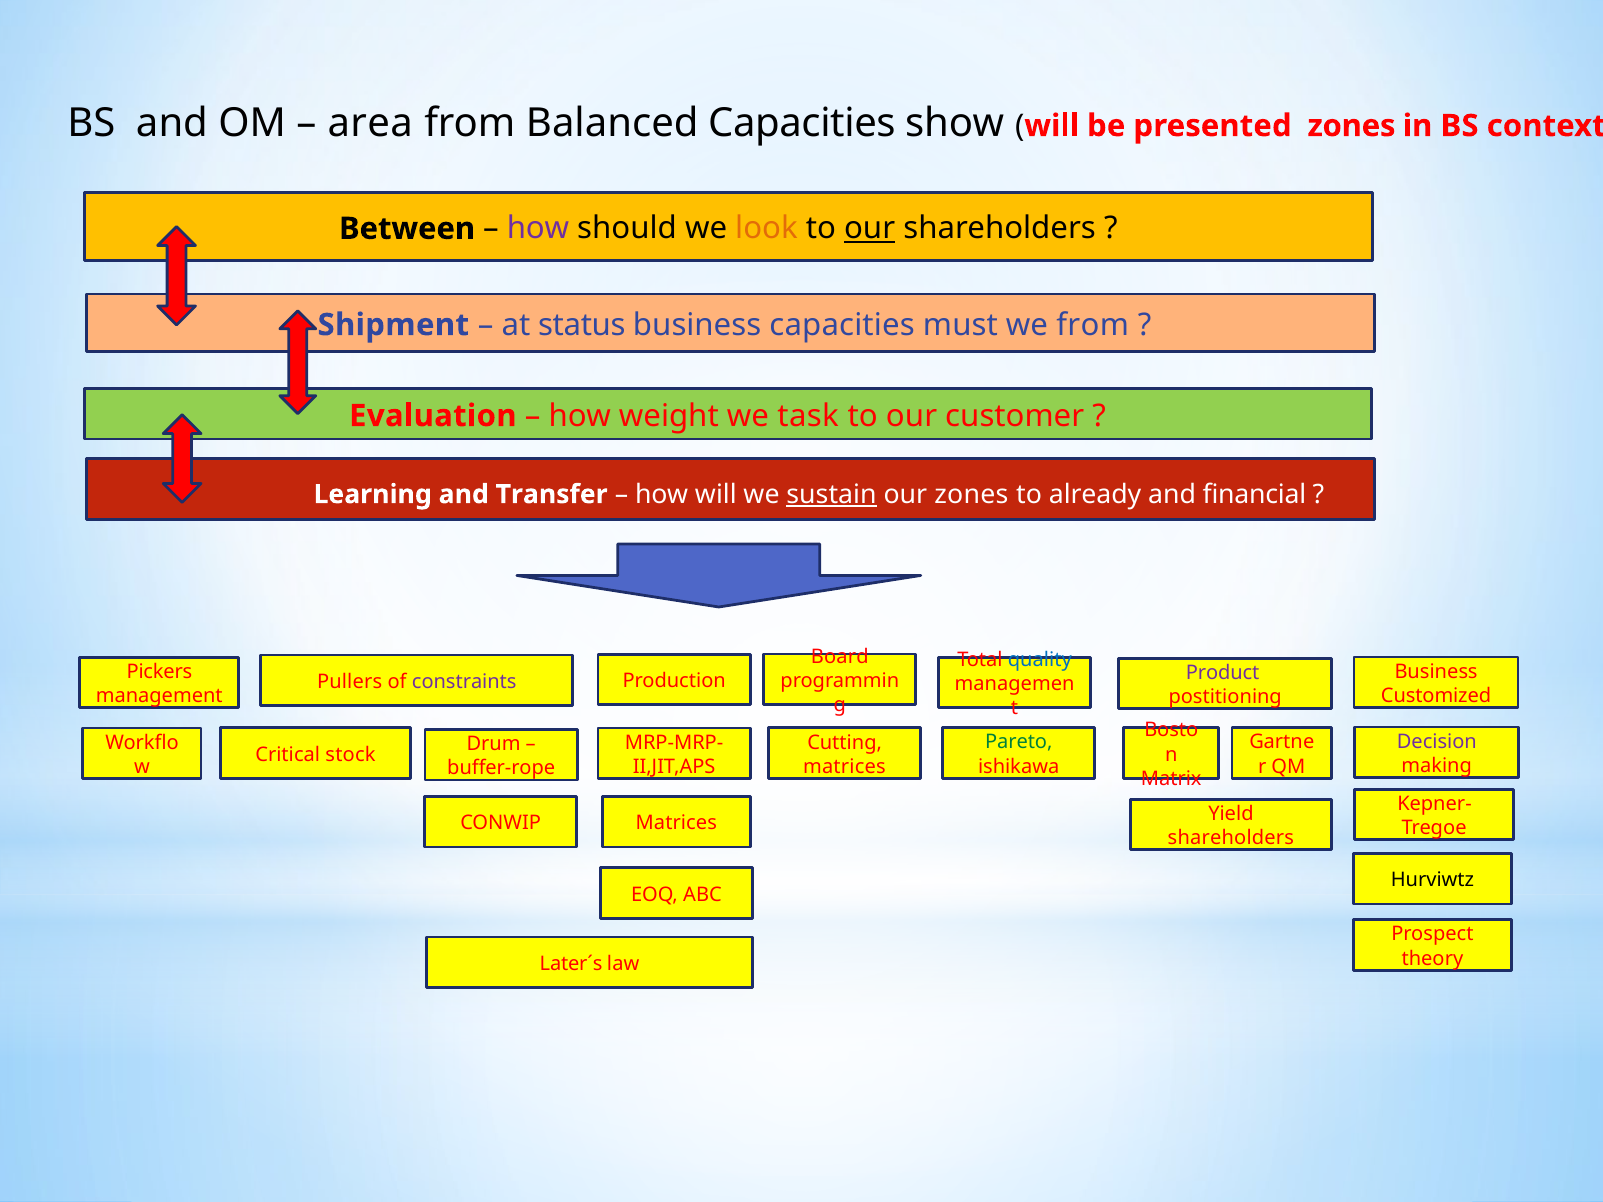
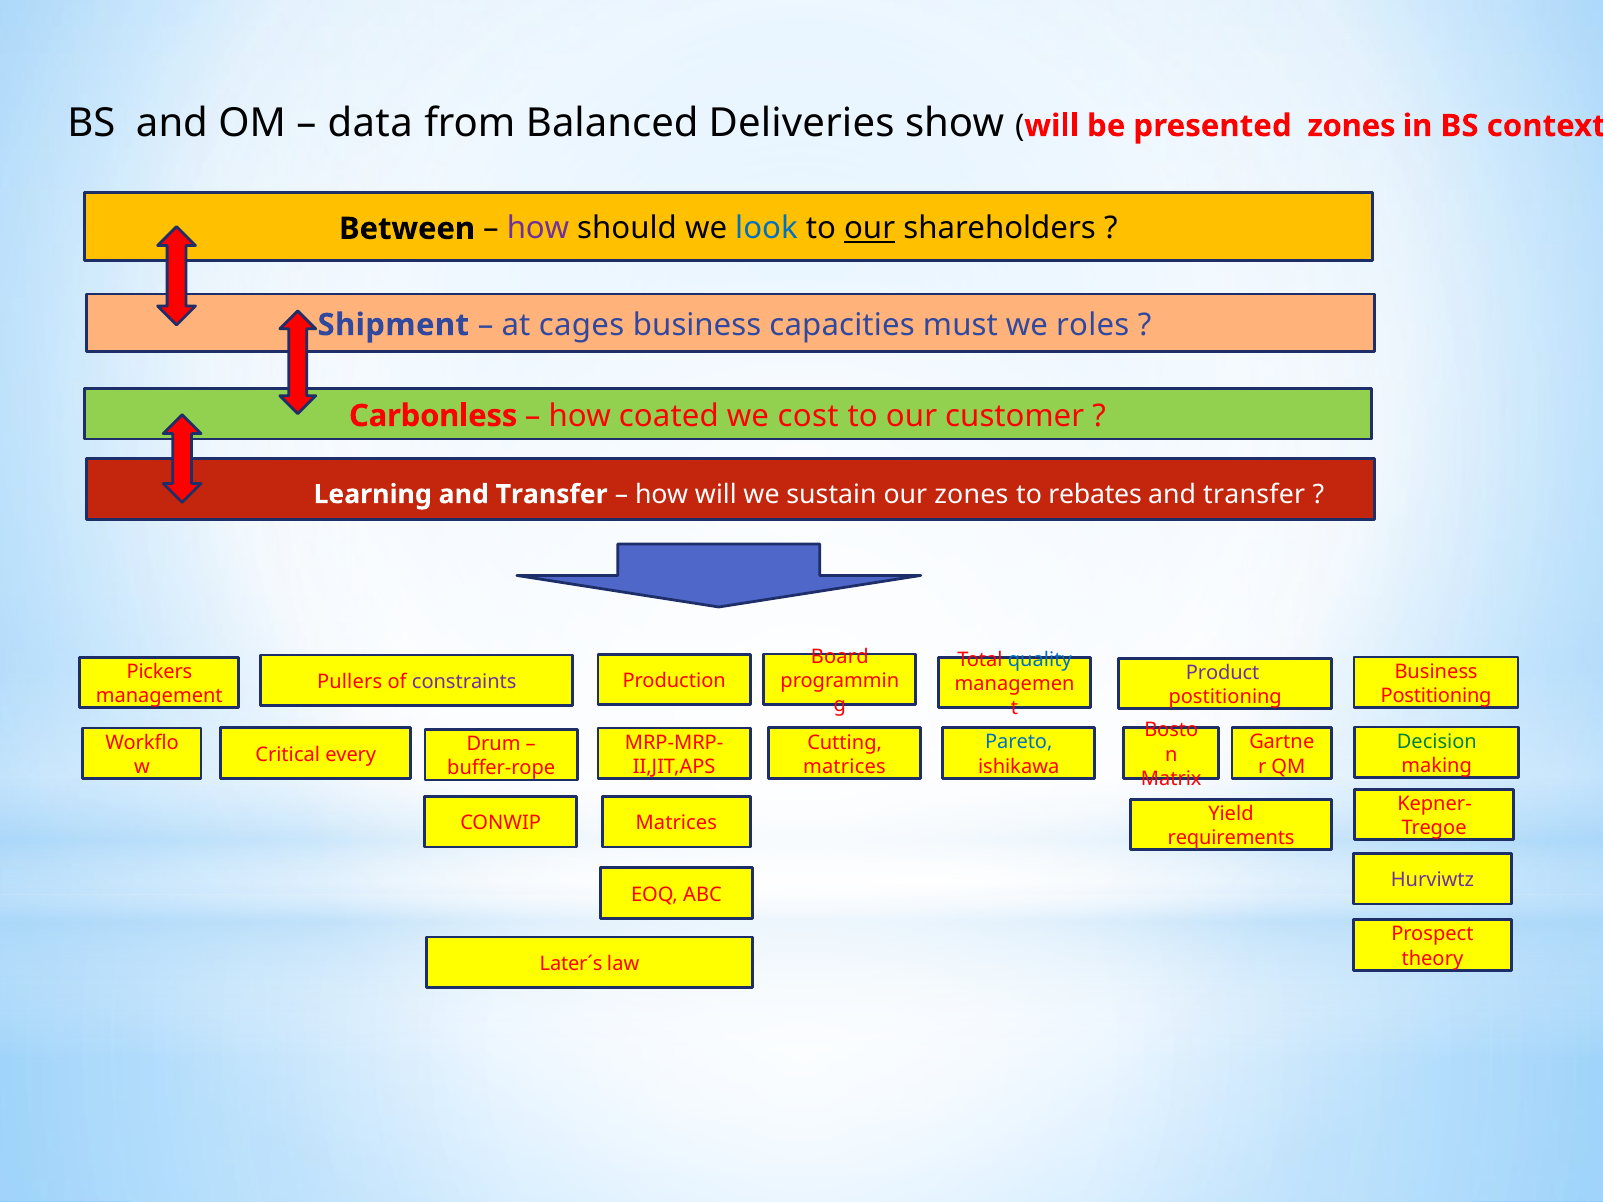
area: area -> data (370, 123)
Balanced Capacities: Capacities -> Deliveries (802, 123)
look colour: orange -> blue (766, 229)
status: status -> cages (582, 325)
we from: from -> roles (1093, 325)
Evaluation: Evaluation -> Carbonless (433, 416)
weight: weight -> coated (669, 416)
task: task -> cost (808, 416)
sustain underline: present -> none (831, 494)
already: already -> rebates (1095, 494)
financial: financial -> transfer (1254, 494)
Customized: Customized -> Postitioning (1436, 696)
Decision colour: purple -> green (1437, 742)
Pareto colour: green -> blue (1019, 742)
stock: stock -> every (351, 755)
shareholders: shareholders -> requirements (1231, 838)
Hurviwtz colour: black -> purple (1433, 880)
